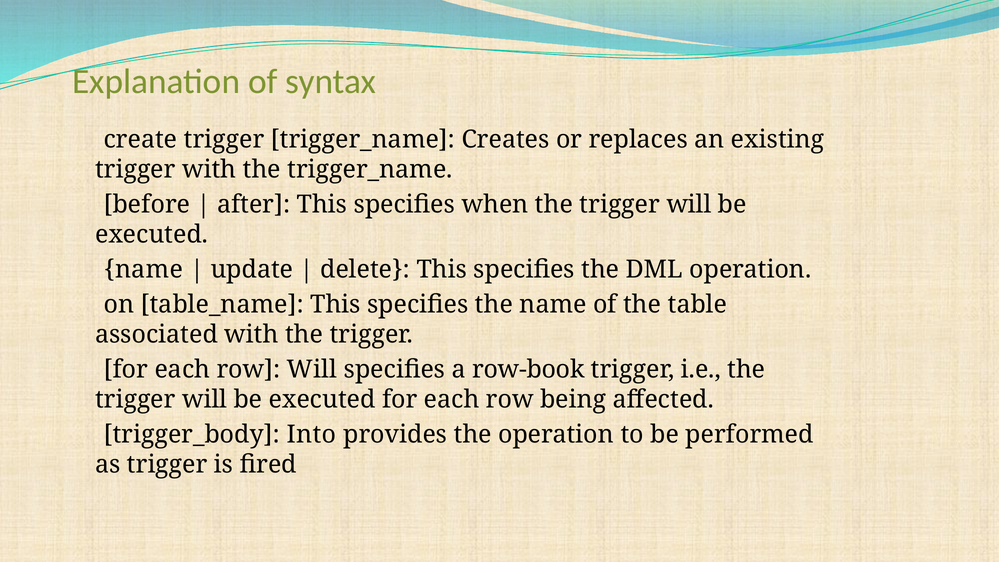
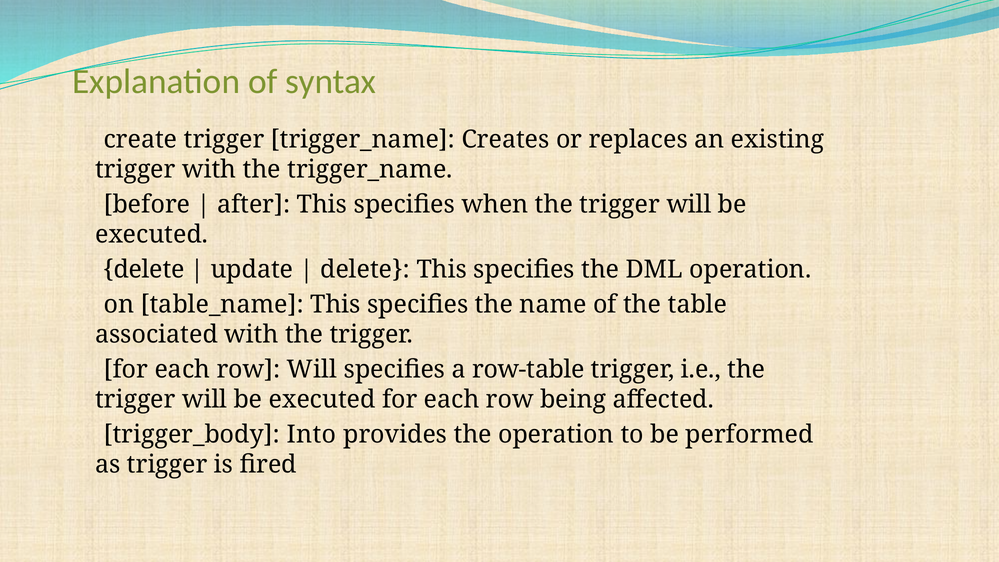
name: name -> delete (144, 269)
row-book: row-book -> row-table (528, 369)
